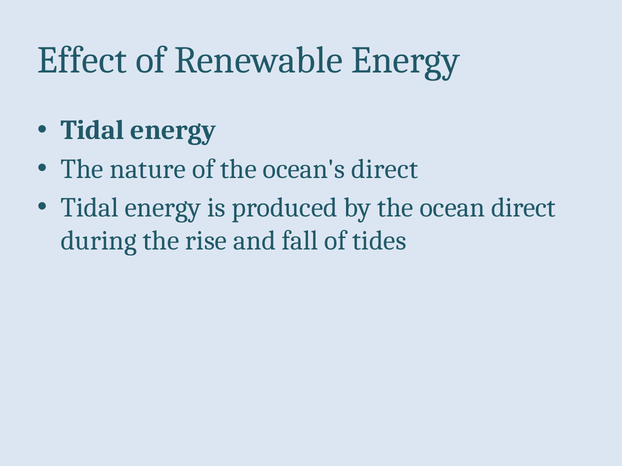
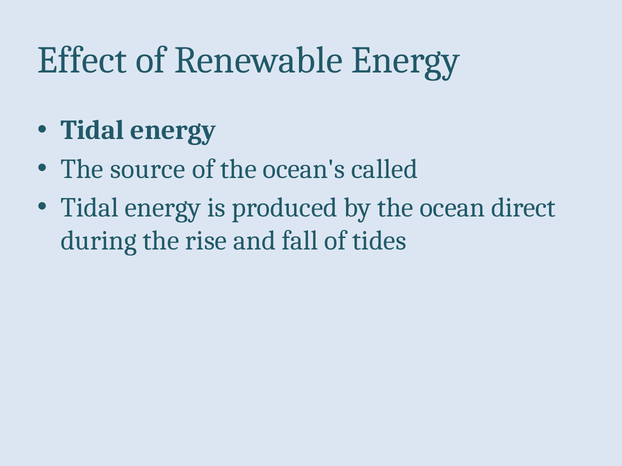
nature: nature -> source (148, 169)
ocean's direct: direct -> called (385, 169)
